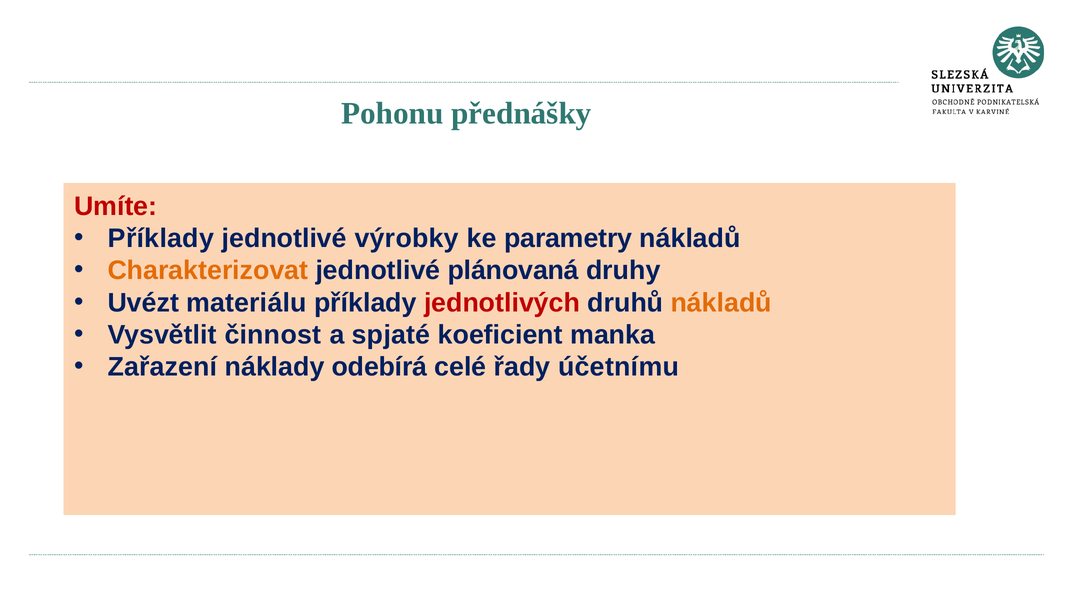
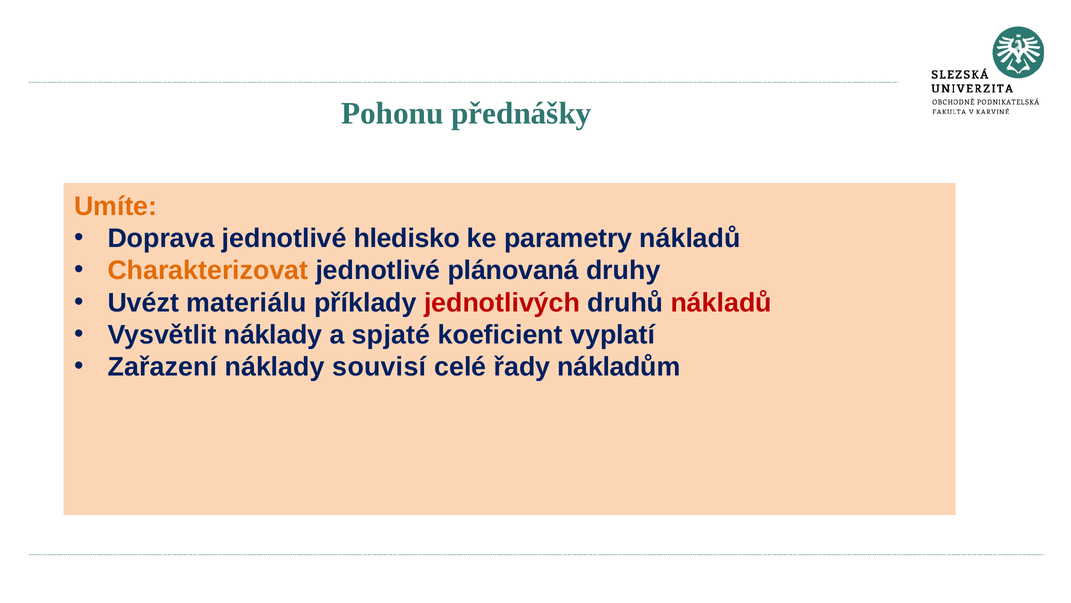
Umíte colour: red -> orange (116, 206)
Příklady: Příklady -> Doprava (161, 238)
výrobky: výrobky -> hledisko (407, 238)
nákladů colour: orange -> red (721, 302)
Vysvětlit činnost: činnost -> náklady (273, 335)
manka: manka -> vyplatí (613, 335)
odebírá: odebírá -> souvisí (379, 367)
účetnímu: účetnímu -> nákladům (619, 367)
